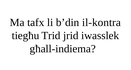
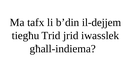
il-kontra: il-kontra -> il-dejjem (102, 23)
